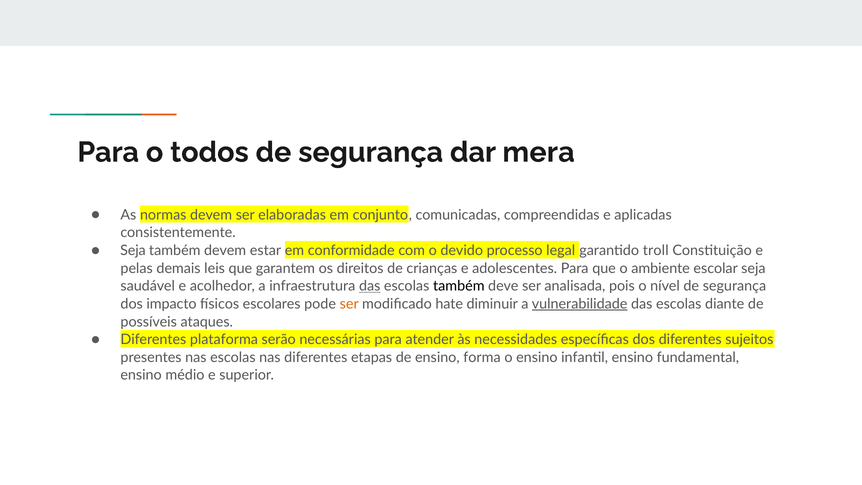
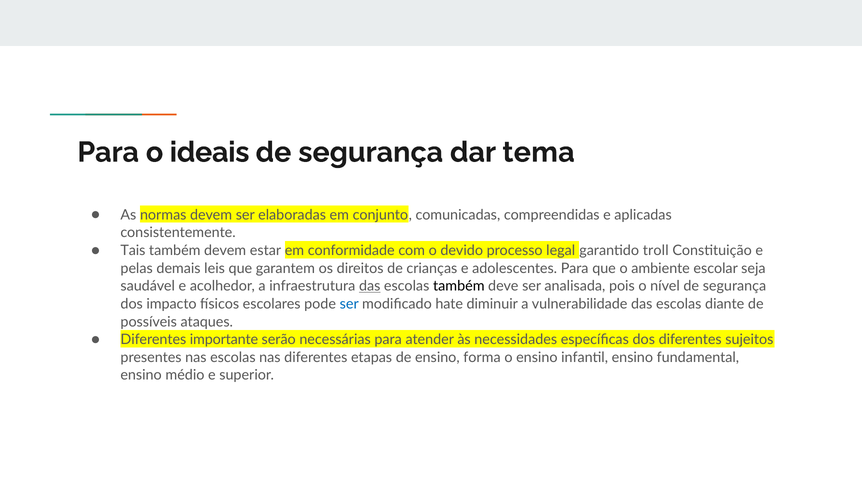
todos: todos -> ideais (210, 152)
mera: mera -> tema (539, 152)
Seja: Seja -> Tais (133, 250)
ser colour: orange -> blue (349, 304)
vulnerabilidade underline: present -> none (580, 304)
plataforma: plataforma -> importante (224, 340)
